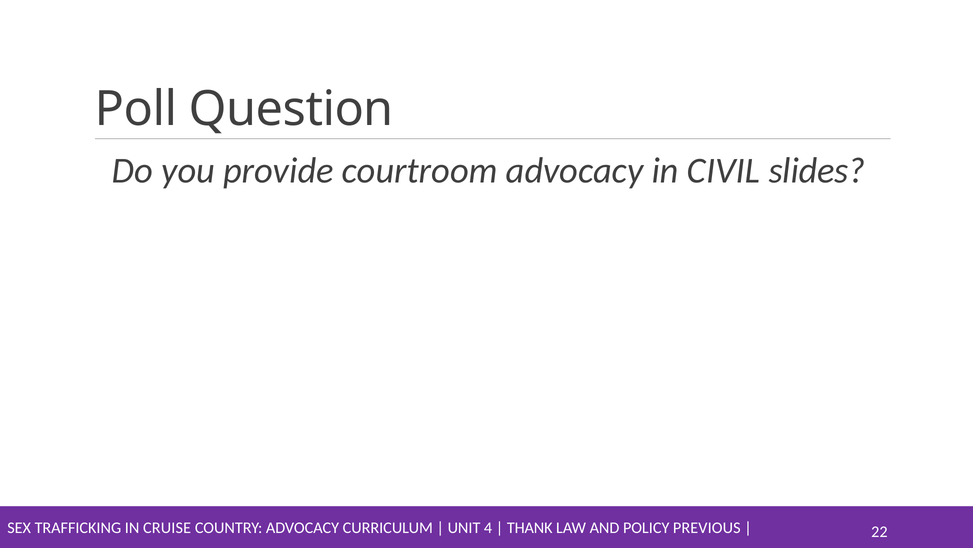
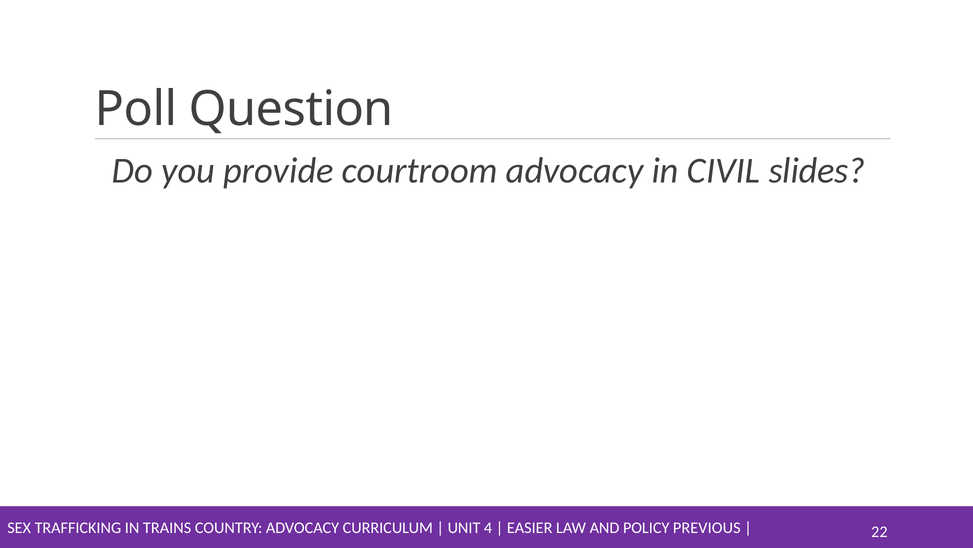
CRUISE: CRUISE -> TRAINS (167, 527)
THANK: THANK -> EASIER (530, 527)
